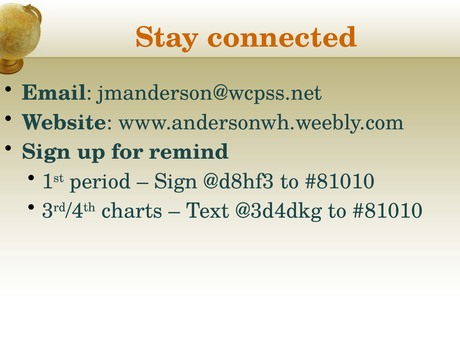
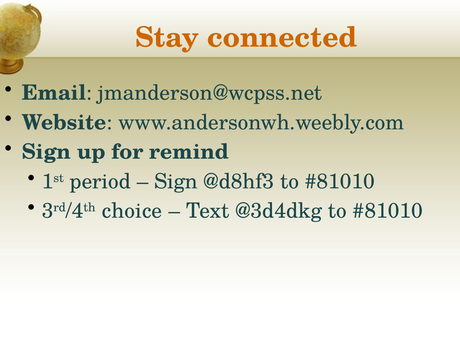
charts: charts -> choice (132, 211)
